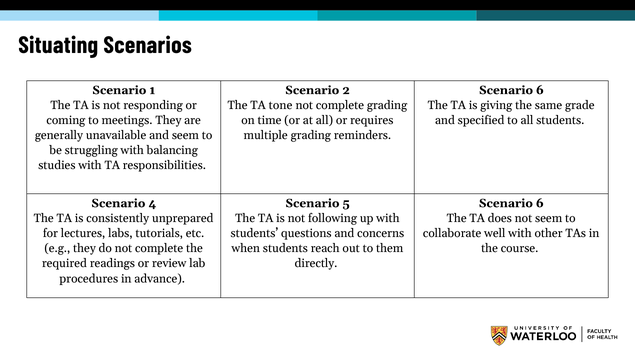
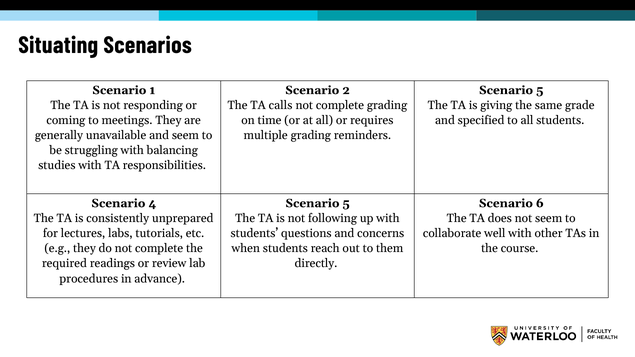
6: 6 -> 5 (540, 90)
tone: tone -> calls (281, 105)
